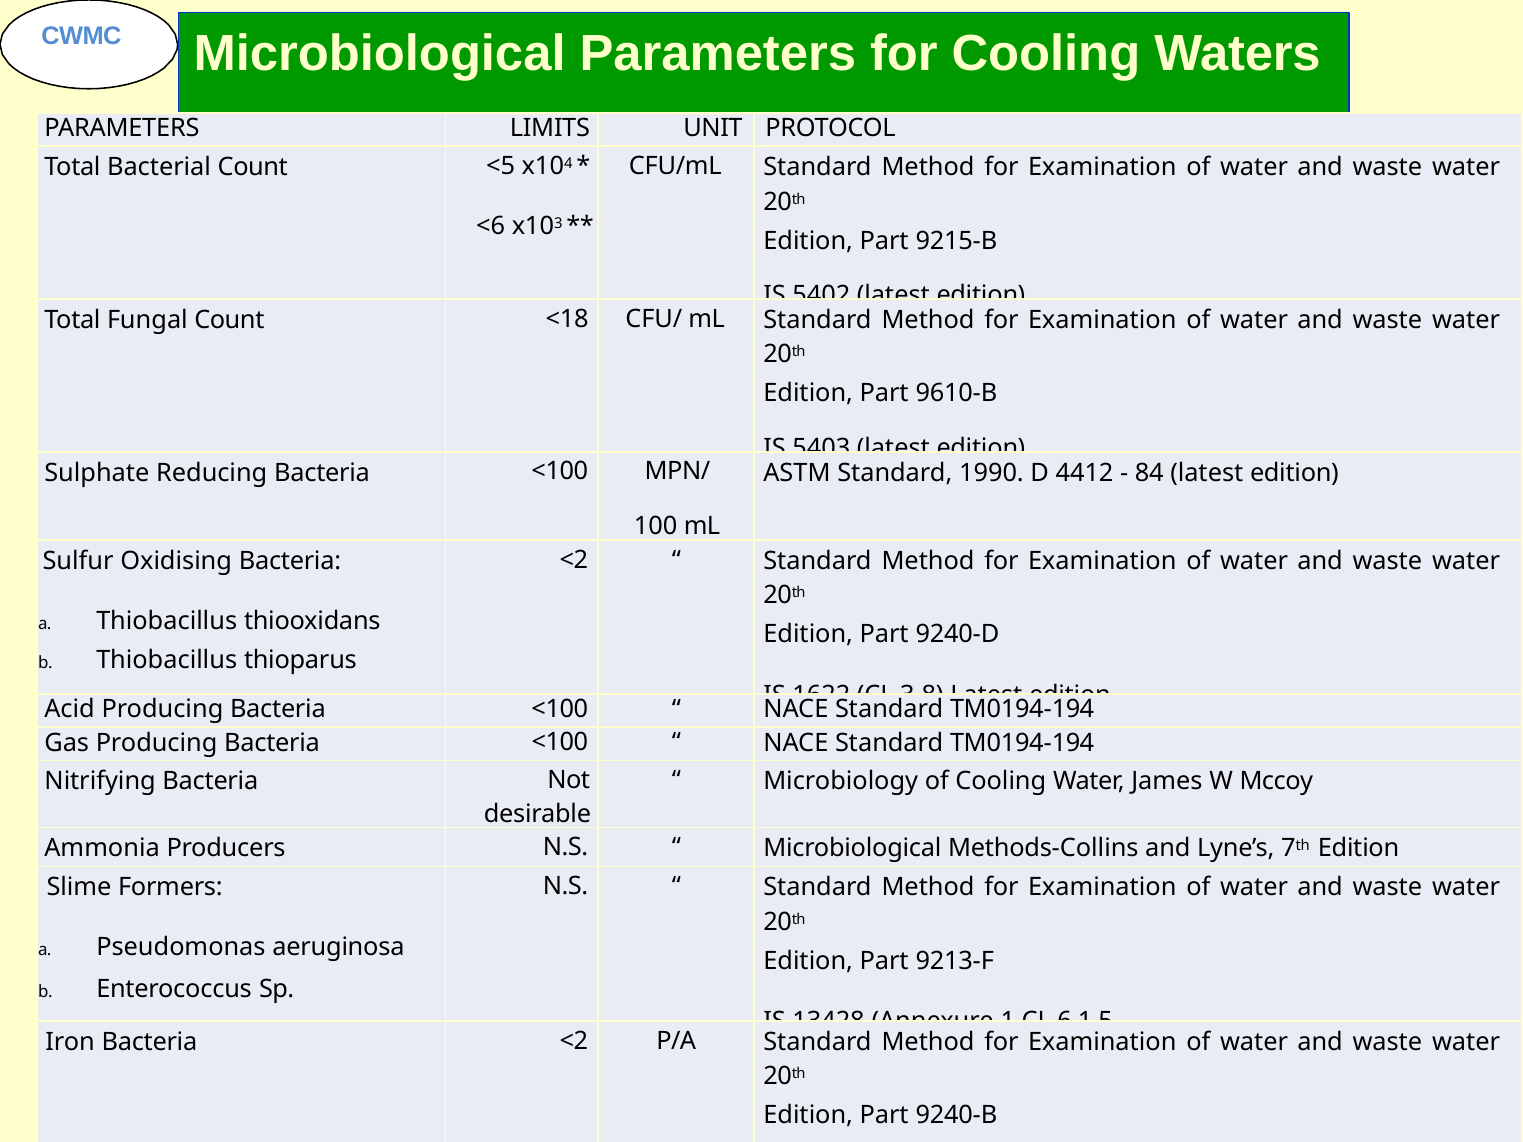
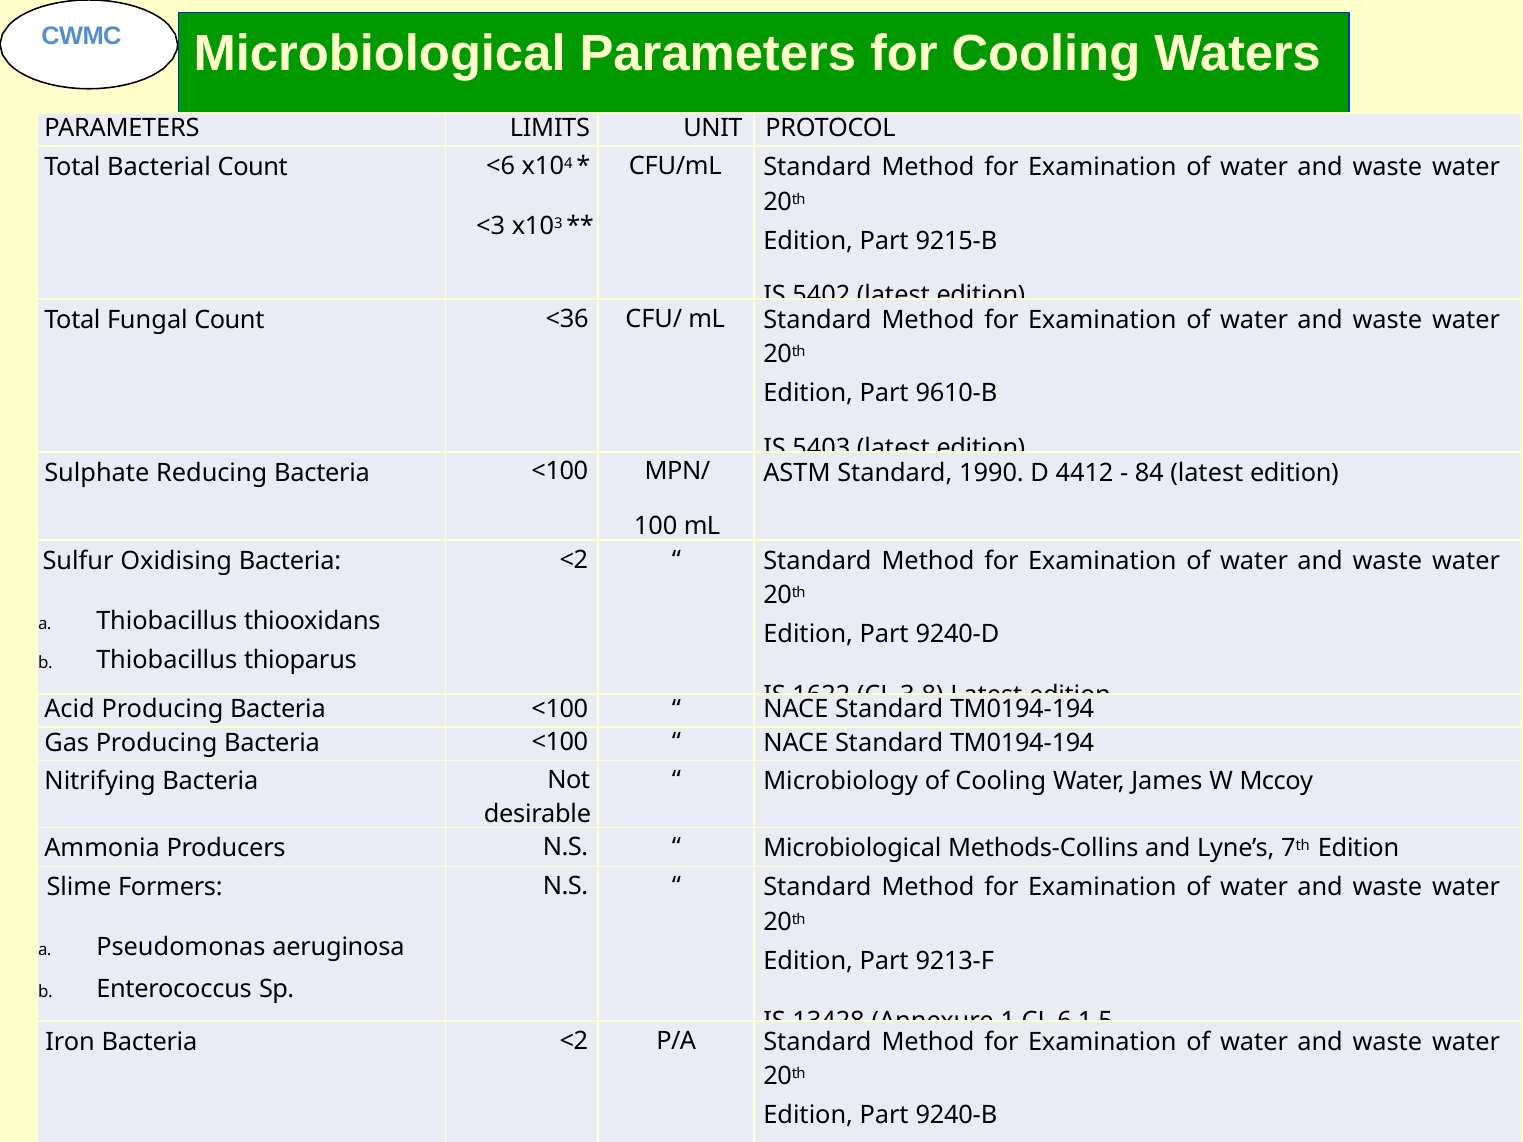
<5: <5 -> <6 (501, 166)
<6: <6 -> <3 (491, 226)
<18: <18 -> <36 (567, 319)
